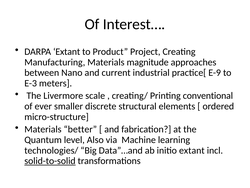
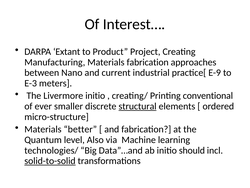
Materials magnitude: magnitude -> fabrication (148, 62)
Livermore scale: scale -> initio (95, 96)
structural underline: none -> present (138, 106)
initio extant: extant -> should (192, 150)
